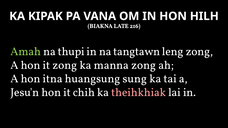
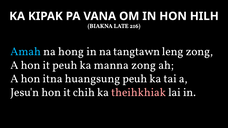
Amah colour: light green -> light blue (26, 52)
thupi: thupi -> hong (71, 52)
it zong: zong -> peuh (65, 65)
huangsung sung: sung -> peuh (135, 79)
